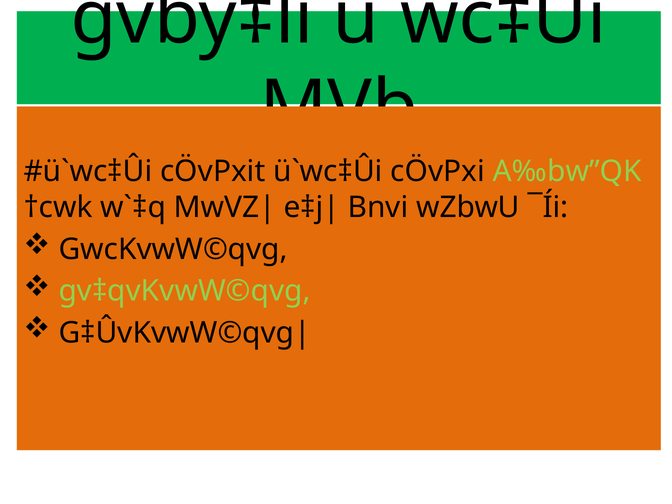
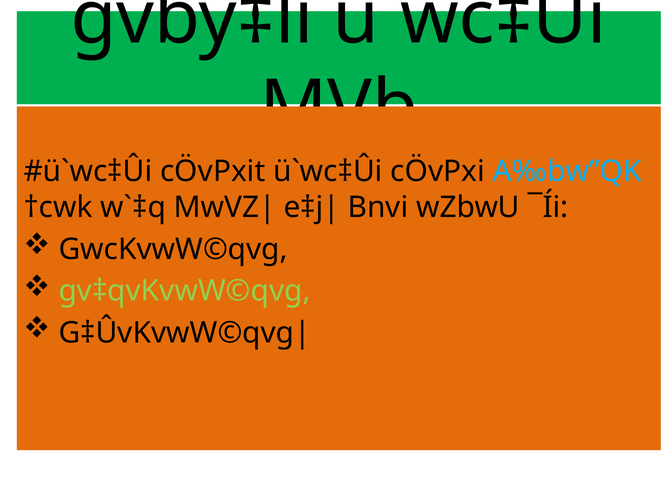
A‰bw”QK colour: light green -> light blue (567, 172)
